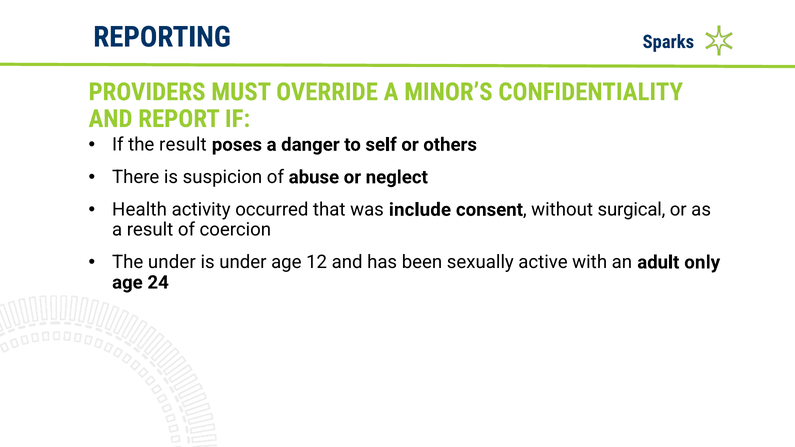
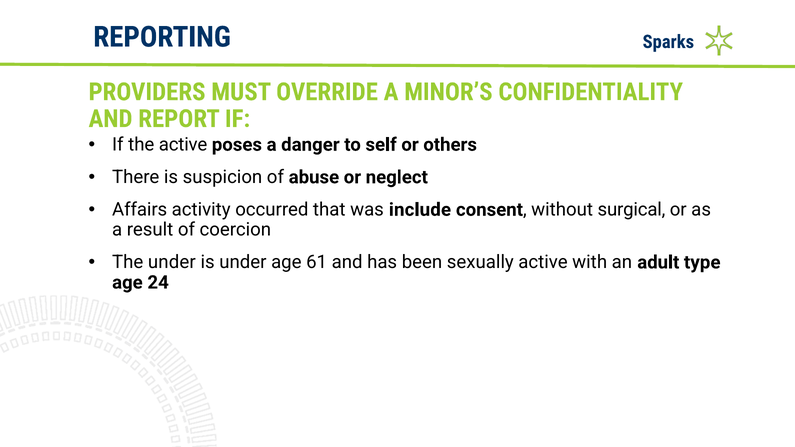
the result: result -> active (183, 145)
Health: Health -> Affairs (140, 210)
12: 12 -> 61 (317, 262)
only: only -> type (702, 262)
